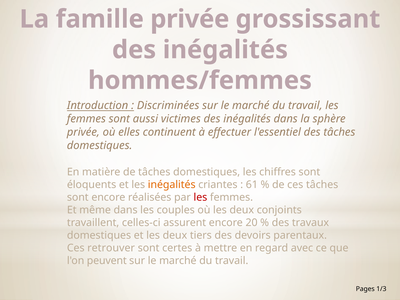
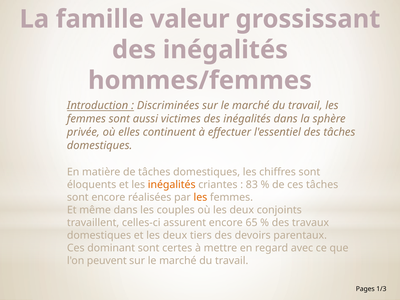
famille privée: privée -> valeur (190, 19)
61: 61 -> 83 (252, 185)
les colour: red -> orange (200, 197)
20: 20 -> 65 (252, 223)
retrouver: retrouver -> dominant (111, 248)
